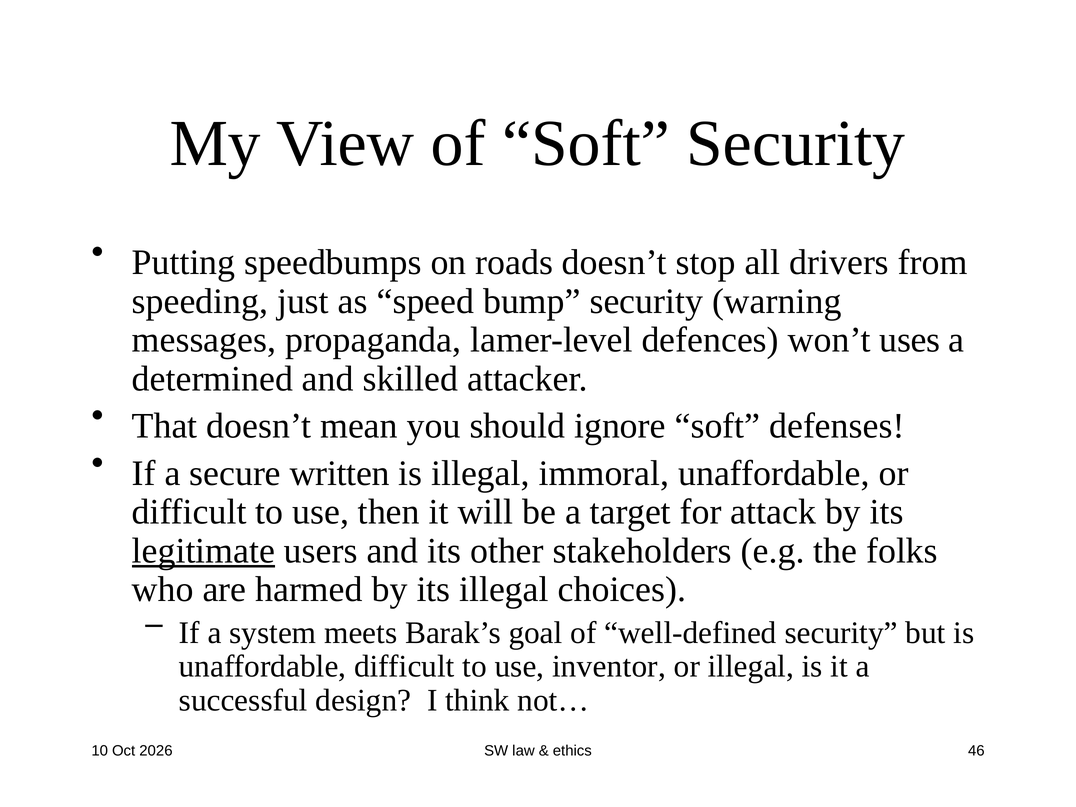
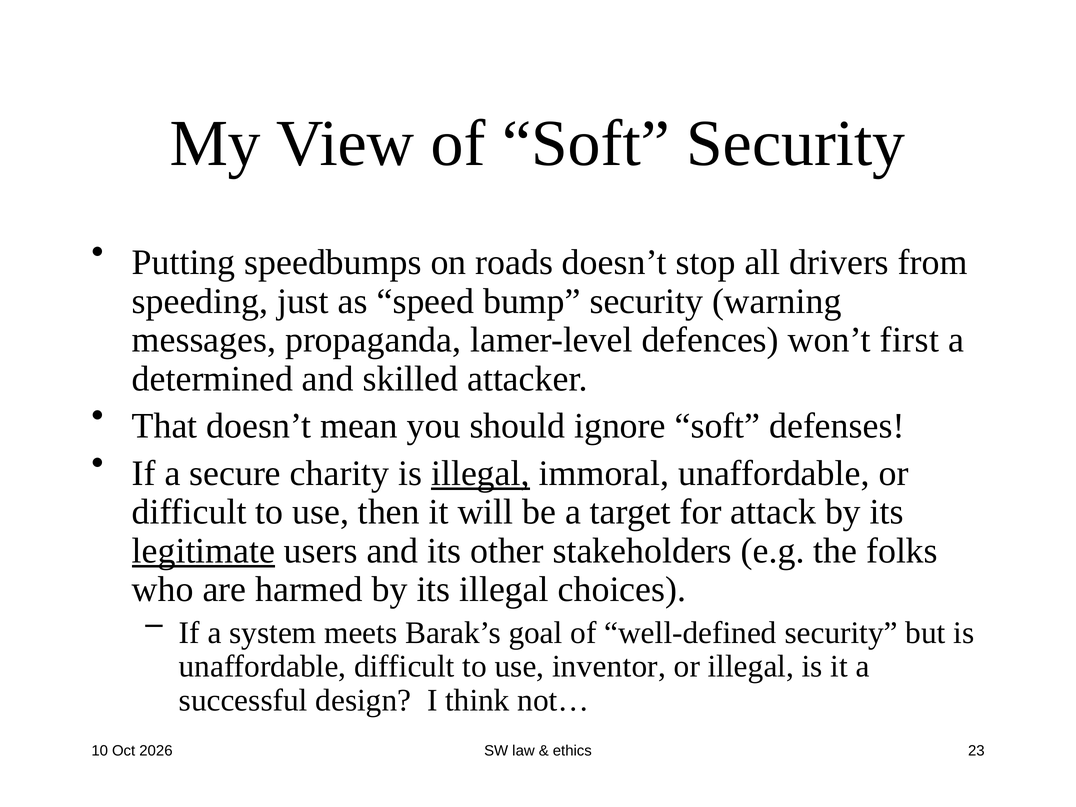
uses: uses -> first (909, 340)
written: written -> charity (340, 473)
illegal underline: none -> present (480, 473)
46: 46 -> 23 (976, 751)
